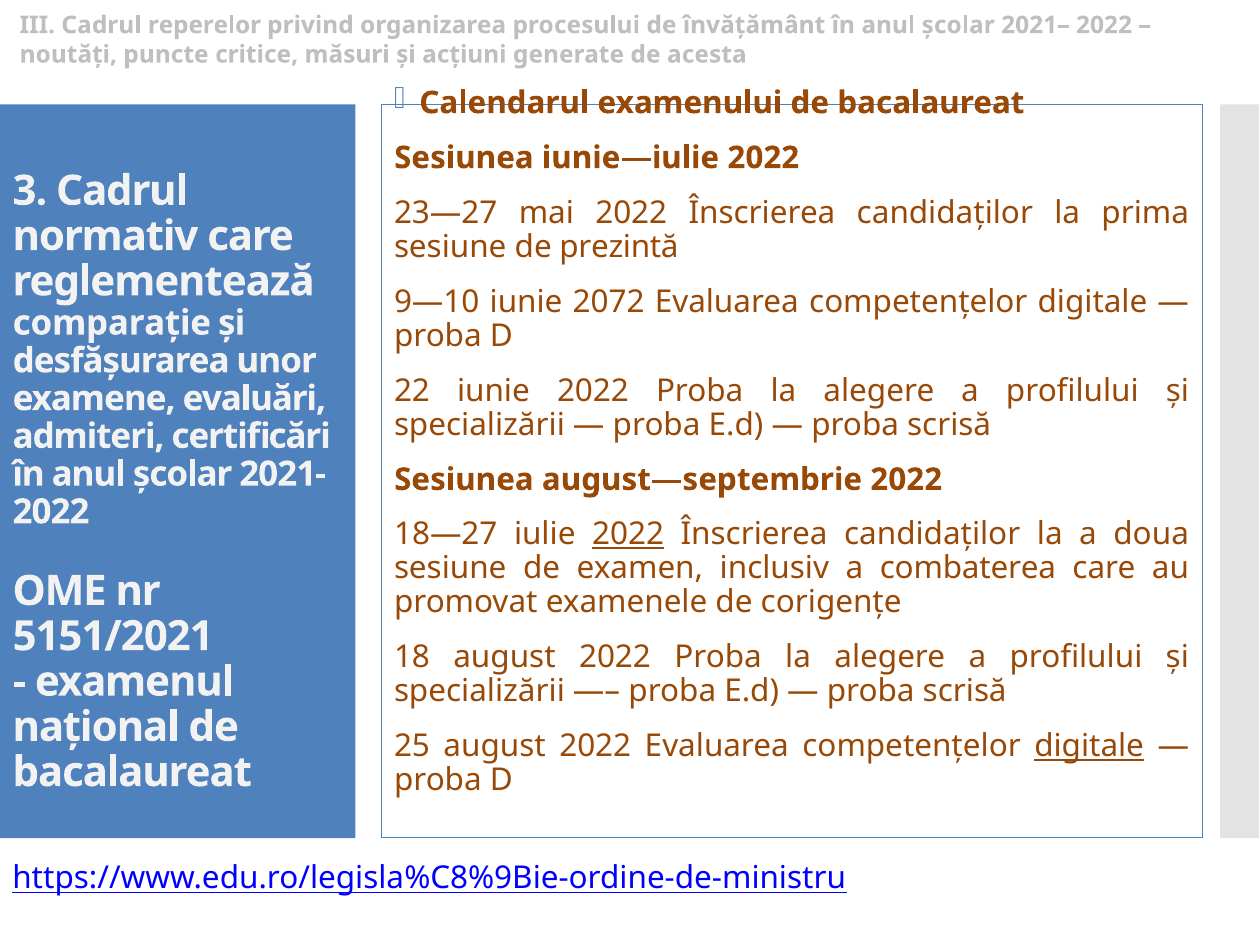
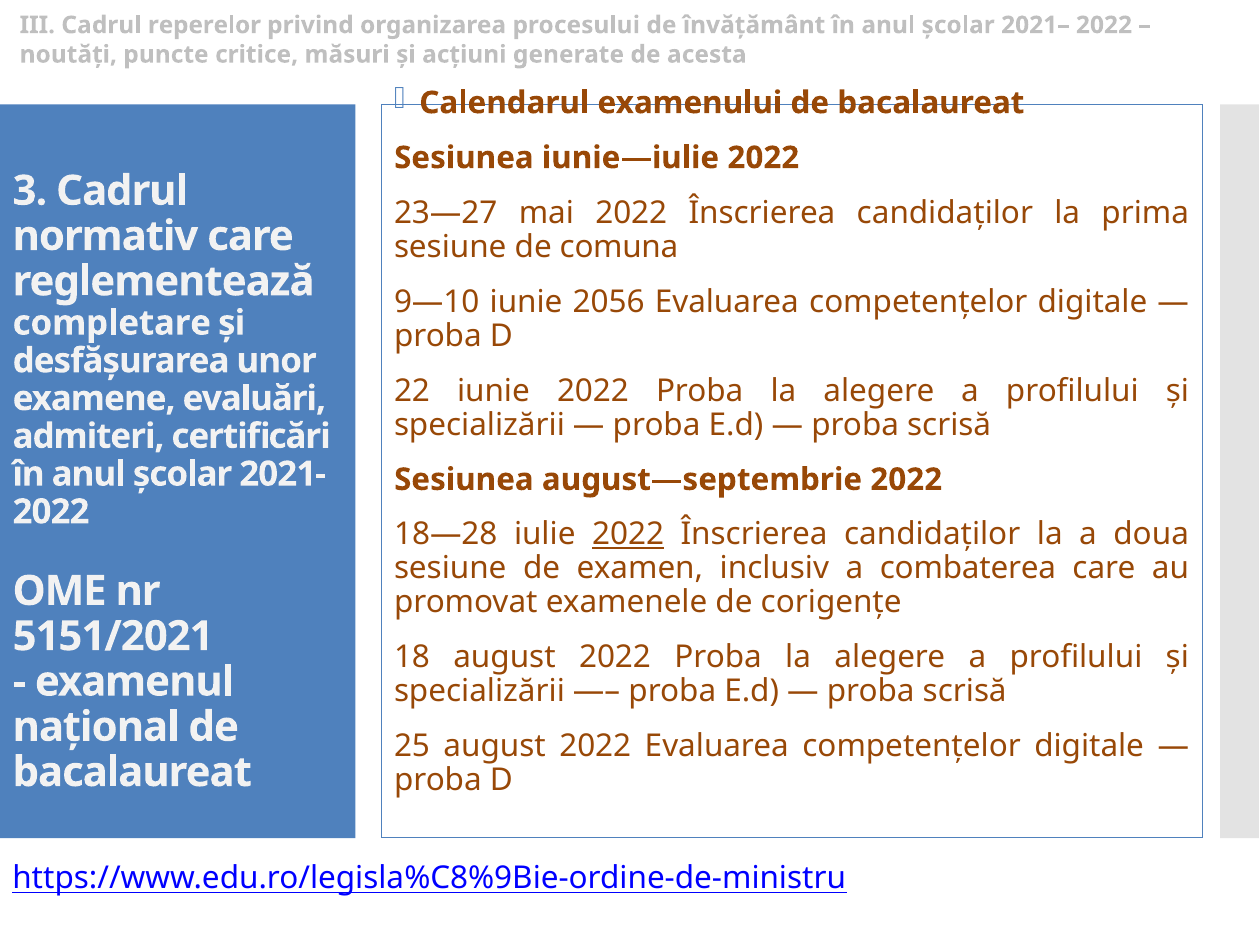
prezintă: prezintă -> comuna (619, 247)
2072: 2072 -> 2056 (609, 302)
comparație: comparație -> completare (112, 323)
18—27: 18—27 -> 18—28 (446, 535)
digitale underline: present -> none (1089, 747)
